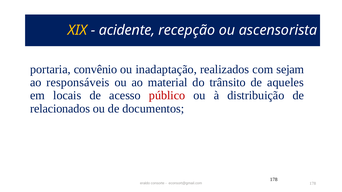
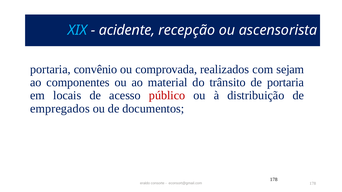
XIX colour: yellow -> light blue (77, 30)
inadaptação: inadaptação -> comprovada (166, 70)
responsáveis: responsáveis -> componentes (78, 83)
de aqueles: aqueles -> portaria (286, 83)
relacionados: relacionados -> empregados (60, 109)
